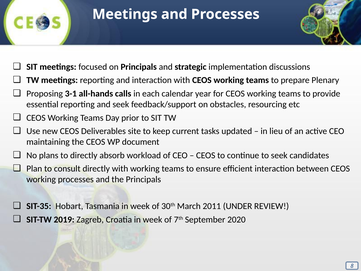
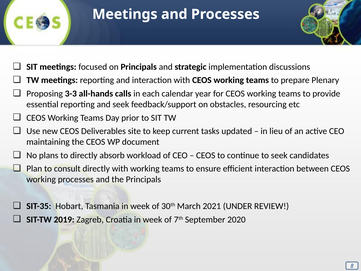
3-1: 3-1 -> 3-3 (71, 94)
2011: 2011 -> 2021 (212, 206)
